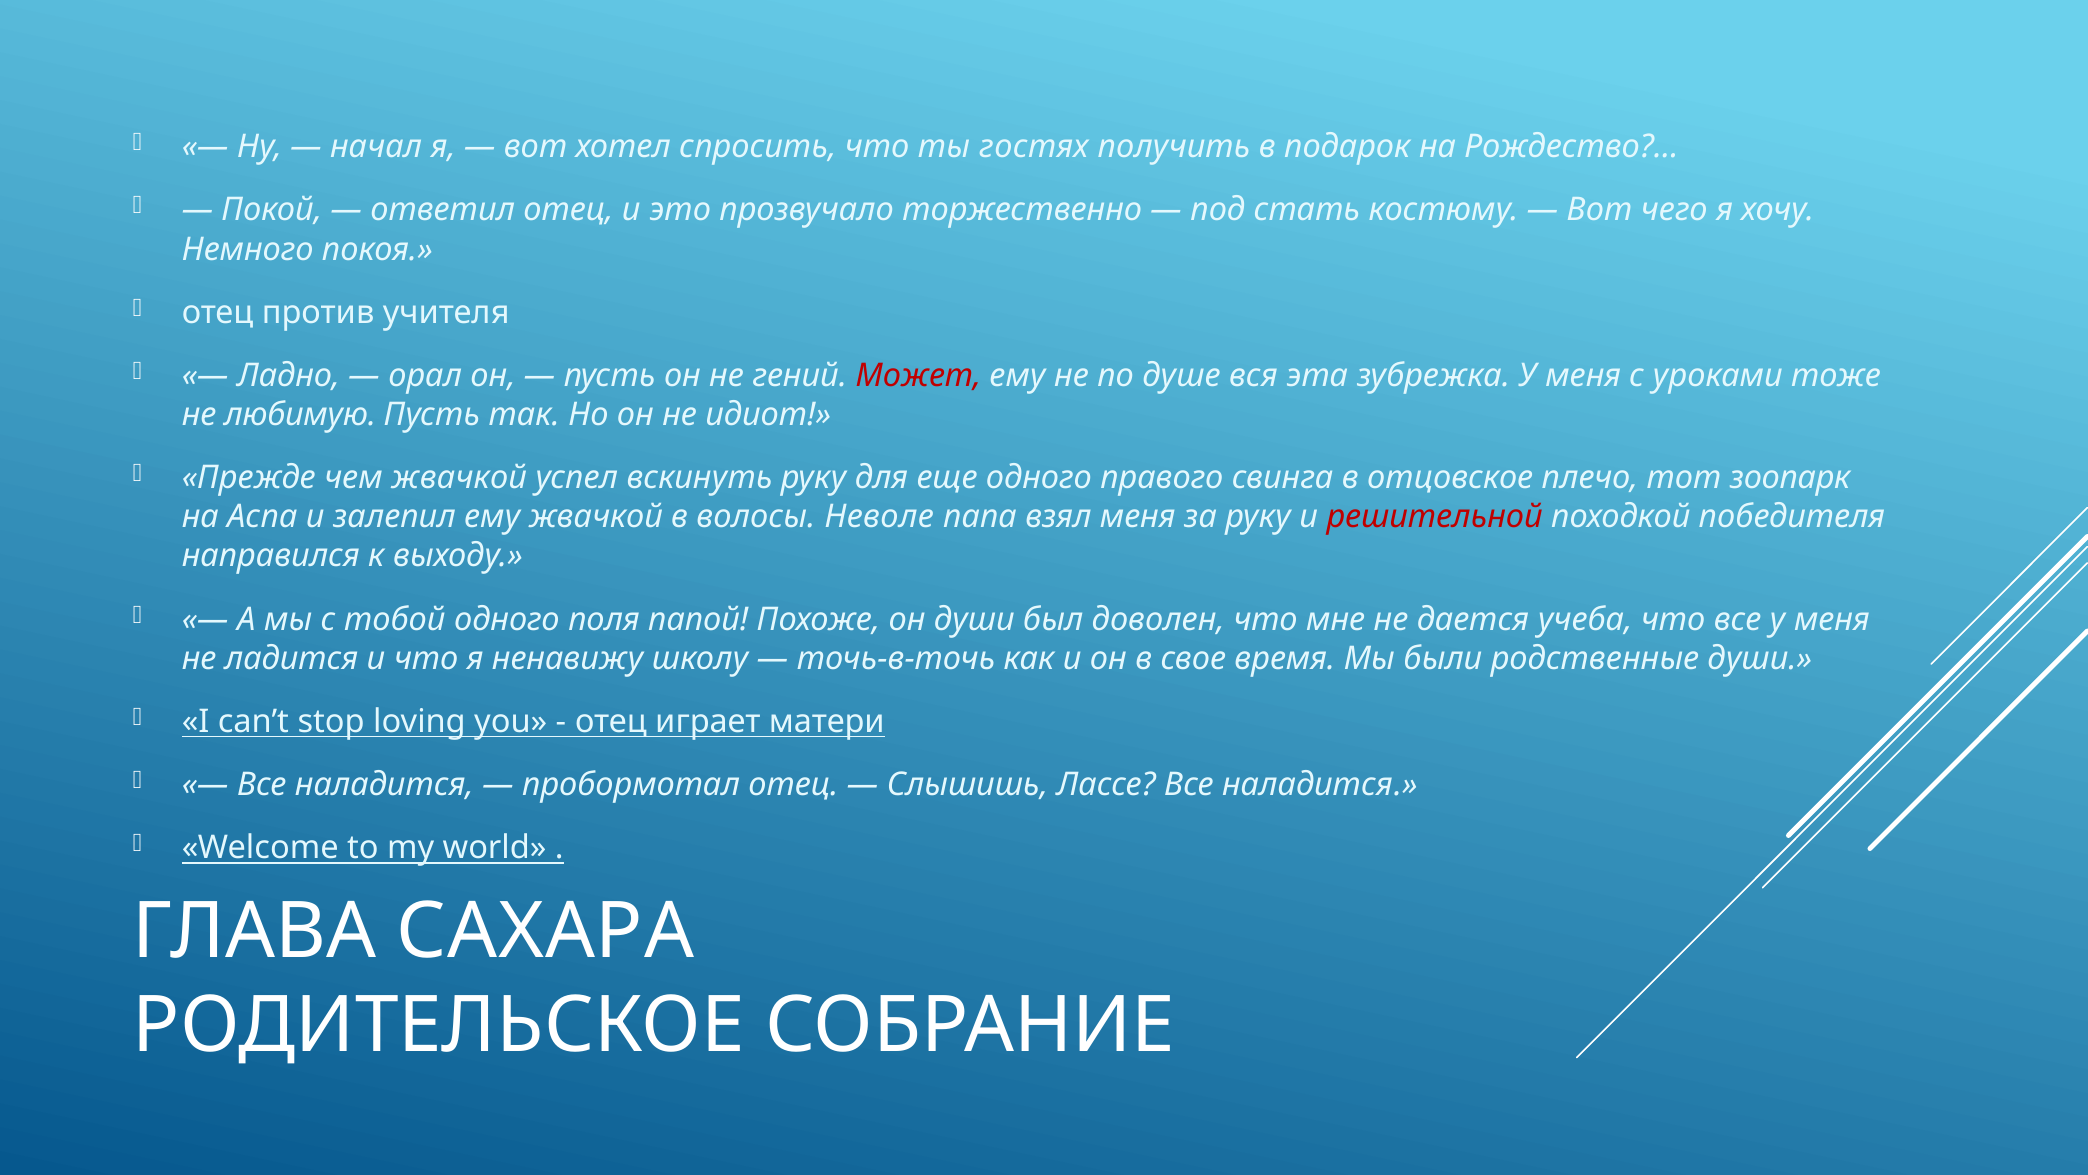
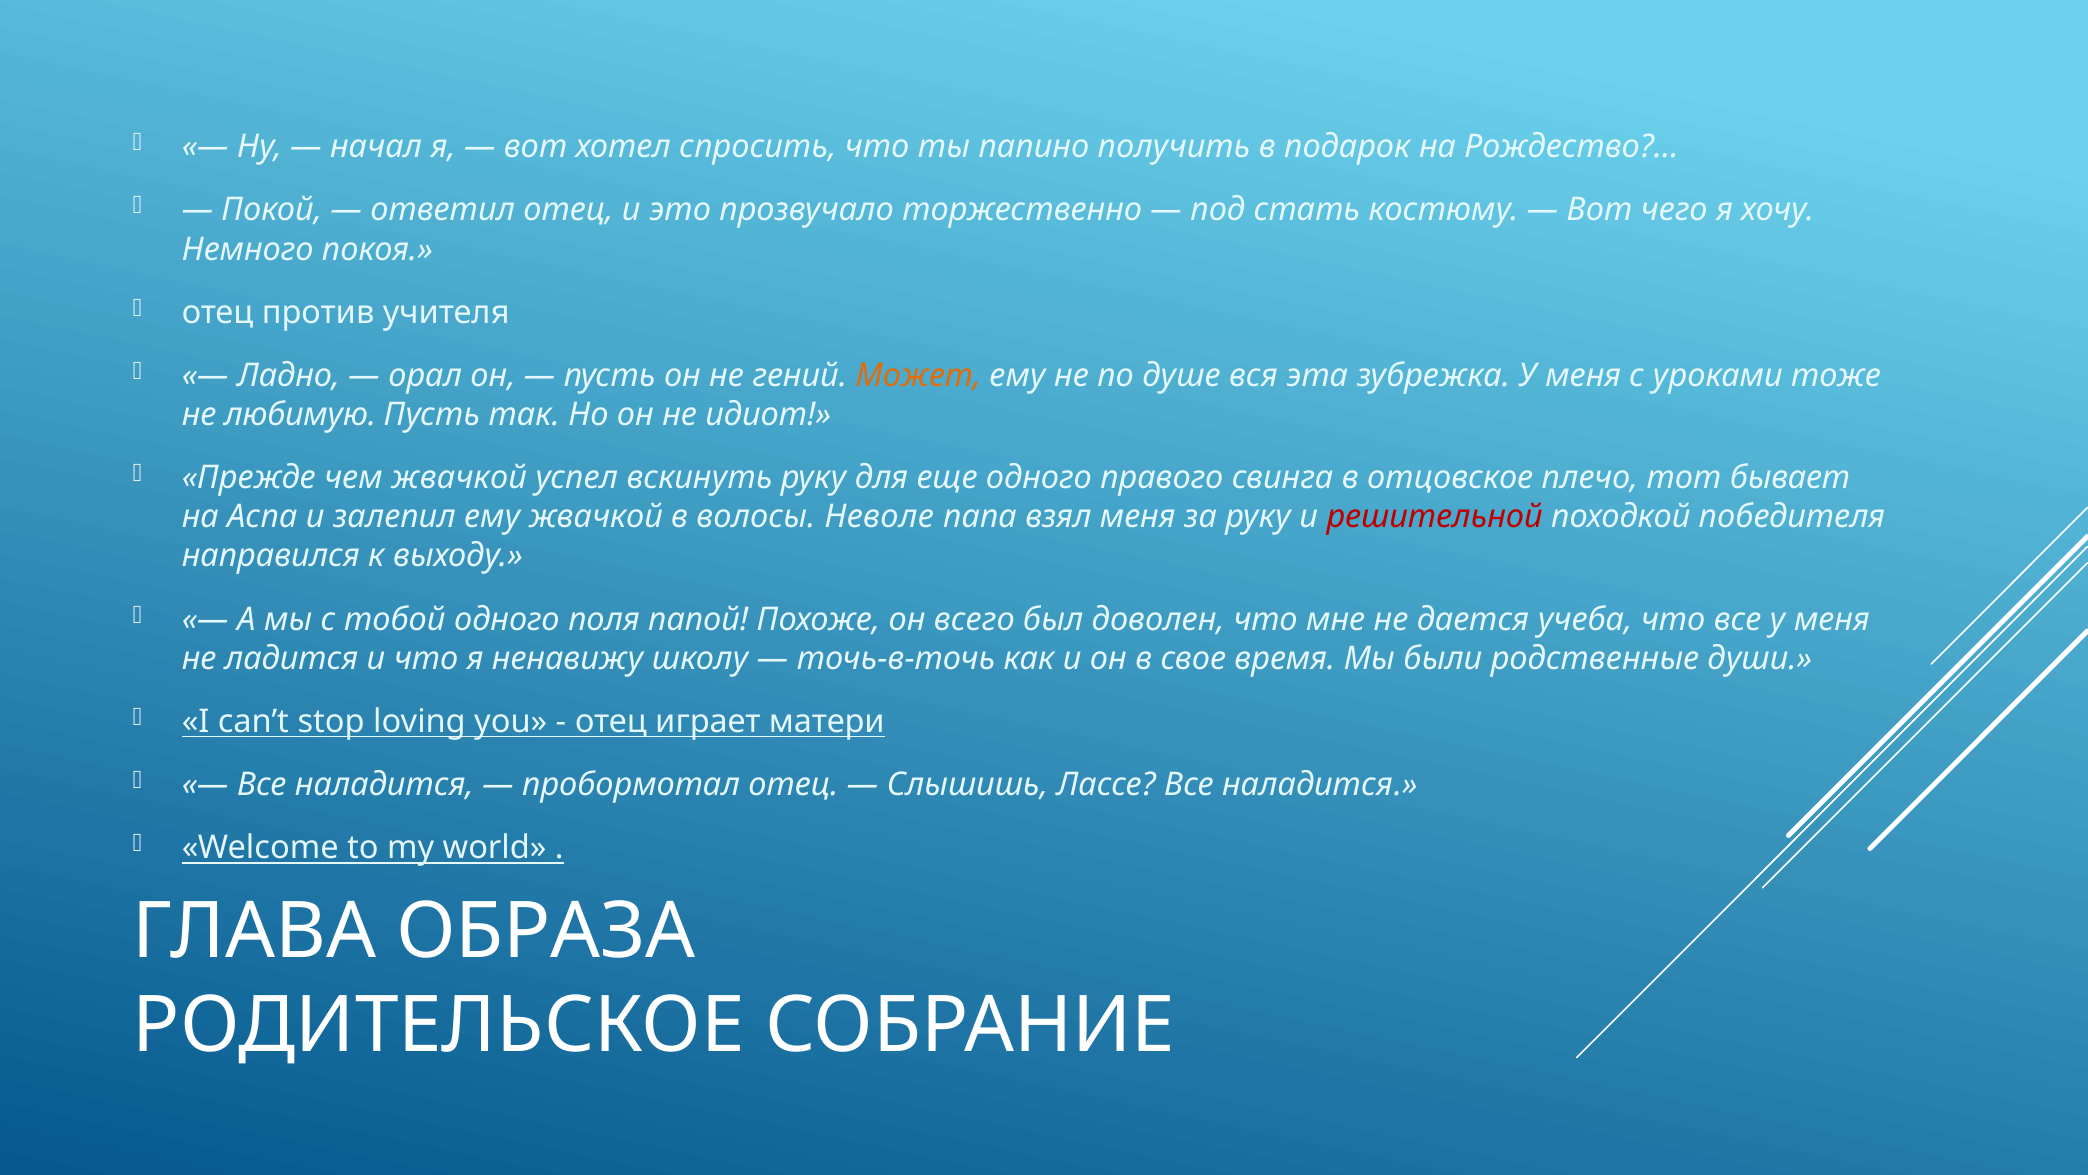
гостях: гостях -> папино (1034, 147)
Может colour: red -> orange (919, 375)
зоопарк: зоопарк -> бывает (1790, 478)
он души: души -> всего (974, 619)
САХАРА: САХАРА -> ОБРАЗА (546, 931)
